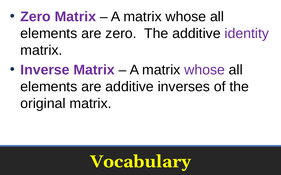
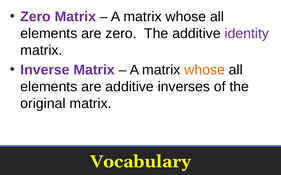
whose colour: purple -> orange (205, 70)
